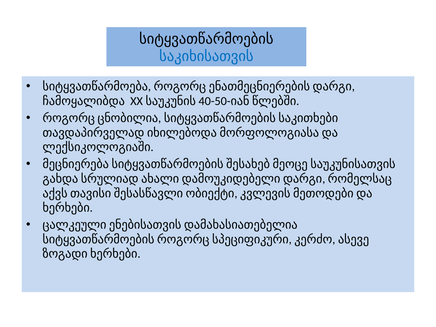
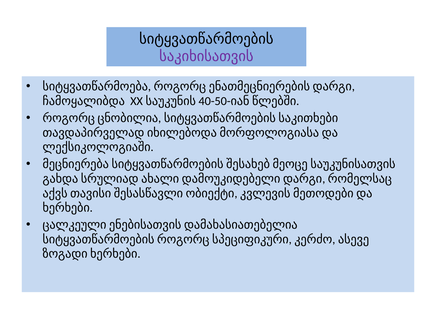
საკიხისათვის colour: blue -> purple (206, 56)
